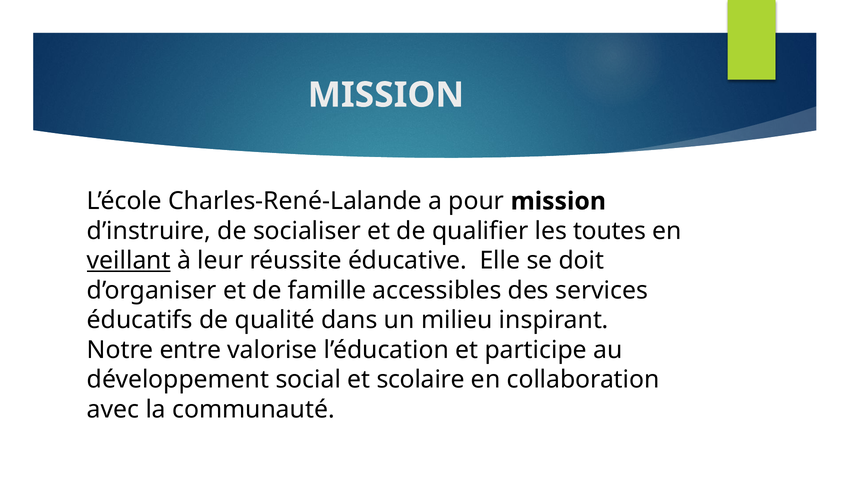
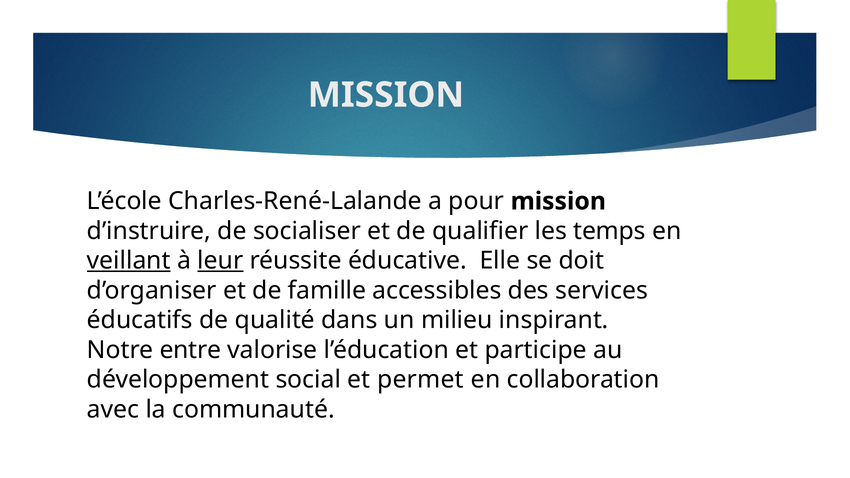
toutes: toutes -> temps (610, 231)
leur underline: none -> present (220, 261)
scolaire: scolaire -> permet (420, 380)
